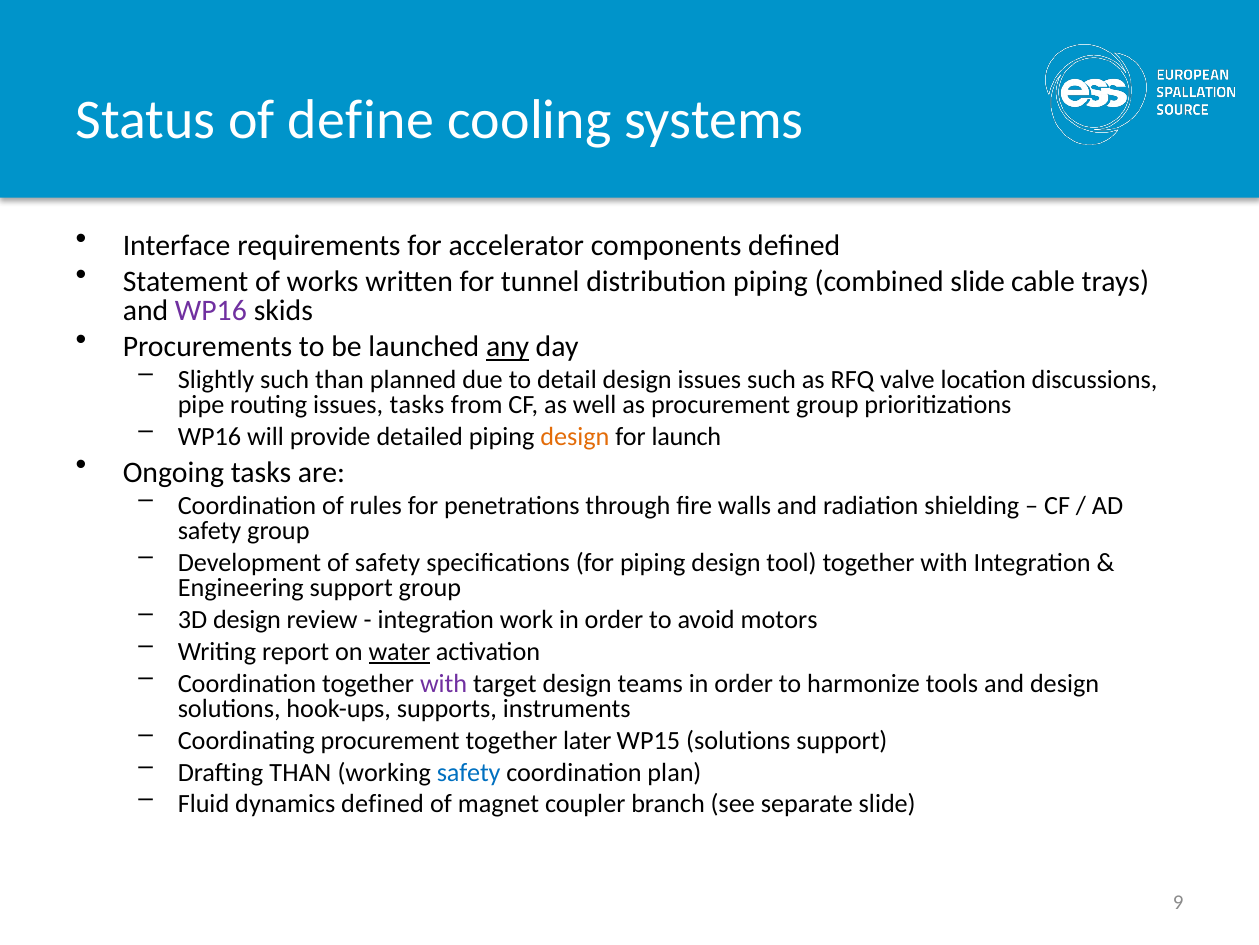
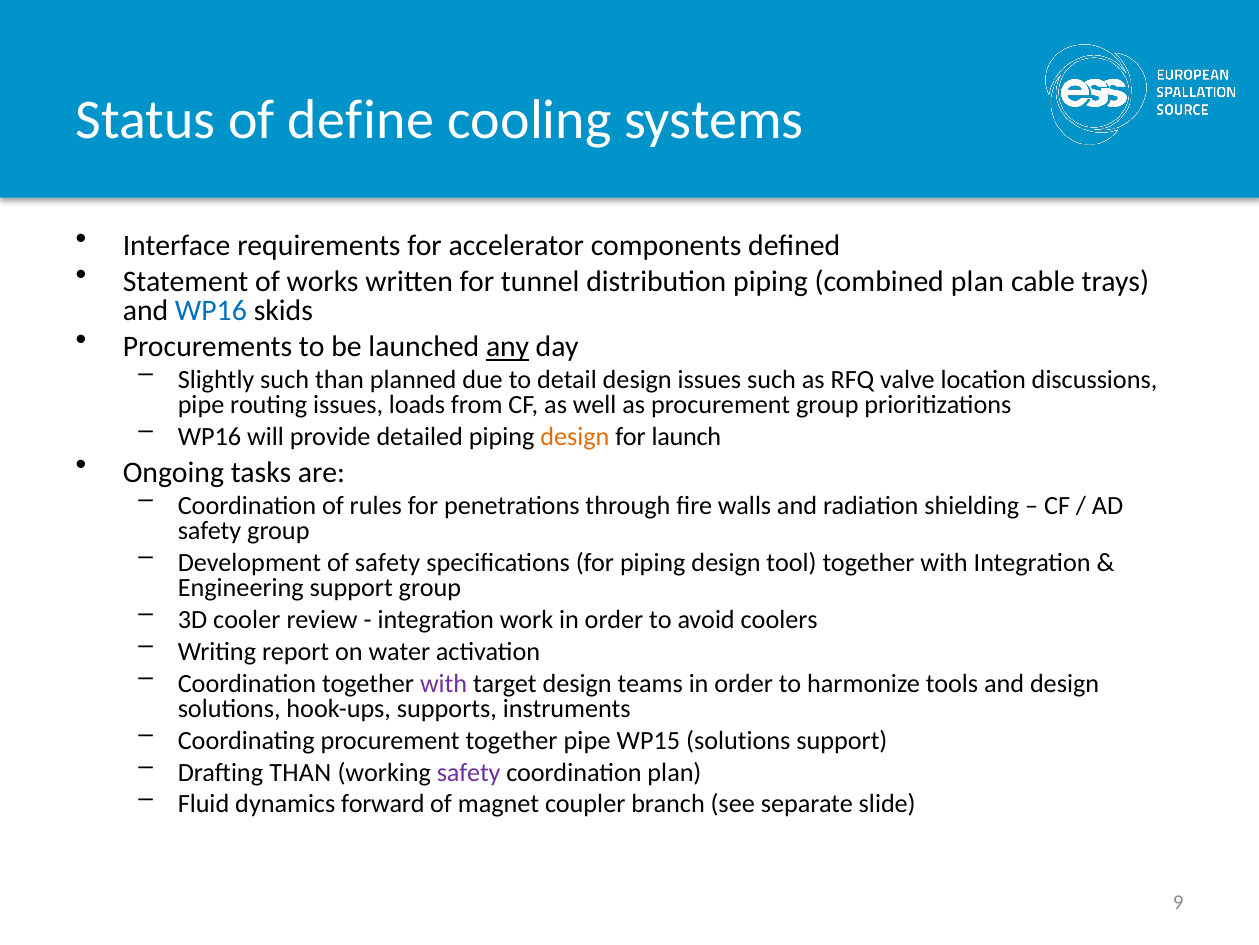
combined slide: slide -> plan (977, 282)
WP16 colour: purple -> blue (211, 310)
issues tasks: tasks -> loads (417, 405)
3D design: design -> cooler (247, 619)
motors: motors -> coolers (779, 619)
water underline: present -> none (399, 651)
together later: later -> pipe (587, 740)
safety colour: blue -> purple (469, 772)
dynamics defined: defined -> forward (383, 804)
